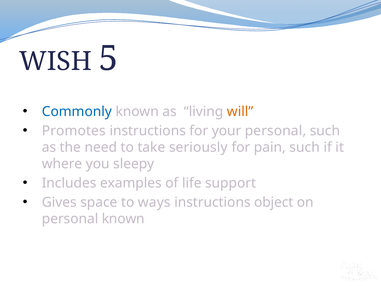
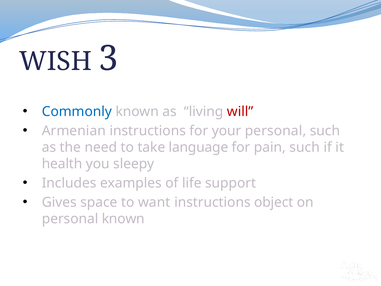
5: 5 -> 3 (109, 58)
will colour: orange -> red (240, 111)
Promotes: Promotes -> Armenian (74, 131)
seriously: seriously -> language (198, 147)
where: where -> health (62, 164)
to ways: ways -> want (154, 202)
